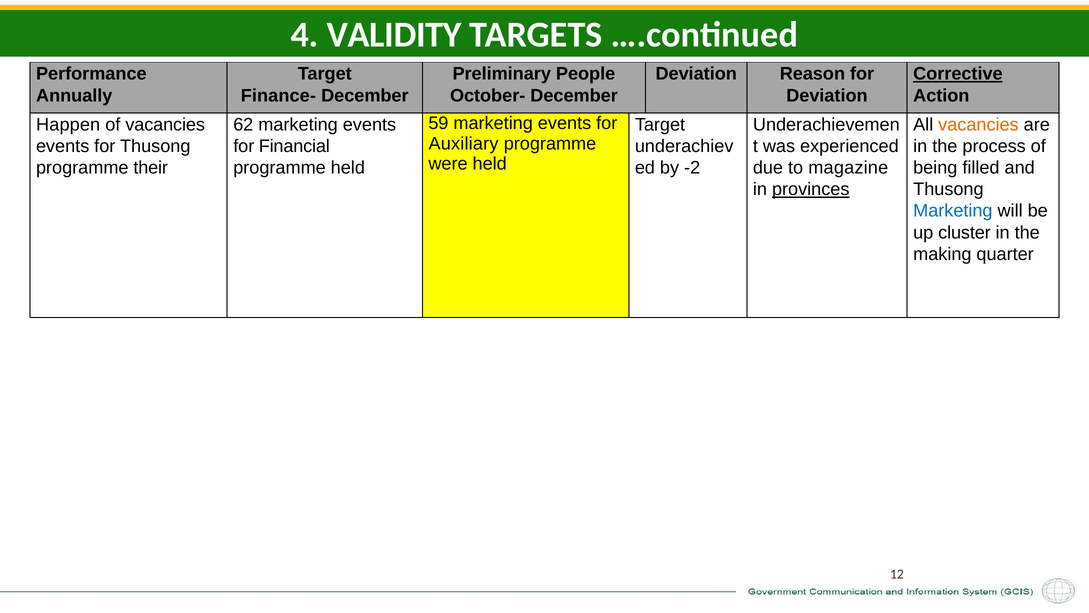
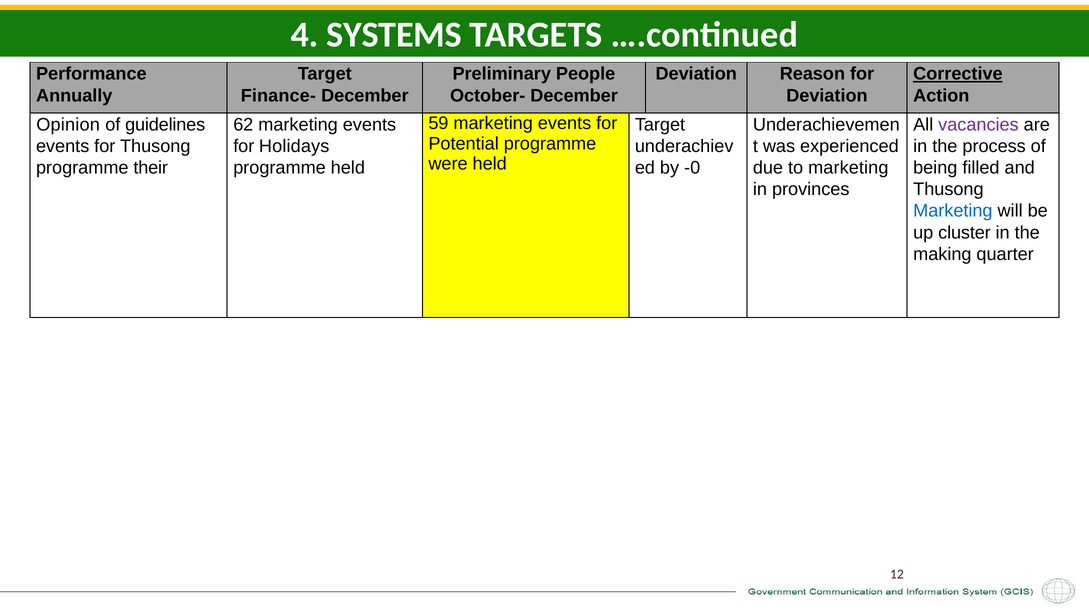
VALIDITY: VALIDITY -> SYSTEMS (394, 35)
Happen: Happen -> Opinion (68, 125)
of vacancies: vacancies -> guidelines (165, 125)
vacancies colour: orange -> purple (978, 125)
Auxiliary: Auxiliary -> Potential (464, 143)
Financial: Financial -> Holidays (294, 146)
-2: -2 -> -0 (692, 168)
to magazine: magazine -> marketing (848, 168)
provinces underline: present -> none (811, 189)
